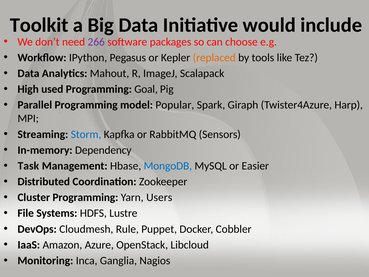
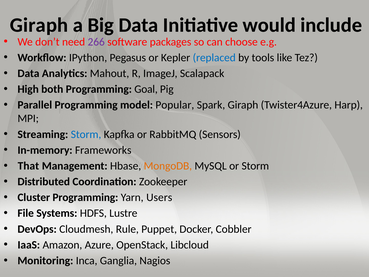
Toolkit: Toolkit -> Giraph (39, 25)
replaced colour: orange -> blue (214, 58)
used: used -> both (52, 89)
Dependency: Dependency -> Frameworks (103, 150)
Task: Task -> That (28, 166)
MongoDB colour: blue -> orange (168, 166)
or Easier: Easier -> Storm (255, 166)
